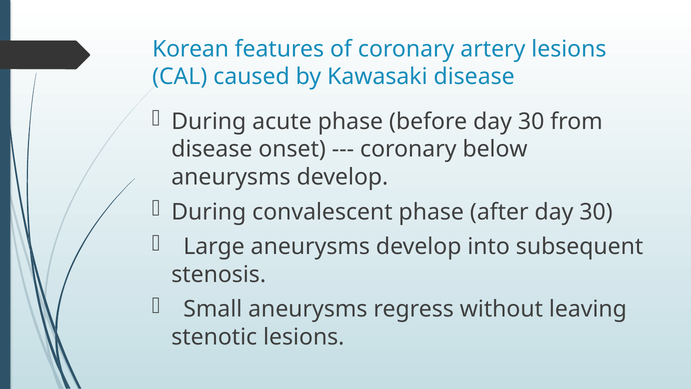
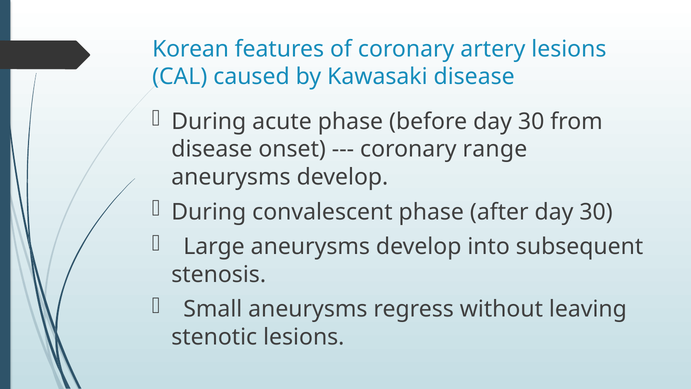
below: below -> range (495, 149)
